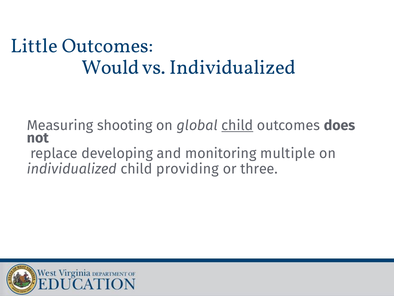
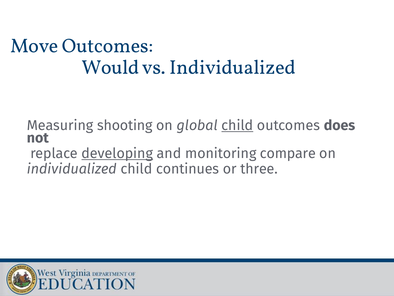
Little: Little -> Move (34, 46)
developing underline: none -> present (117, 153)
multiple: multiple -> compare (288, 153)
providing: providing -> continues (188, 169)
